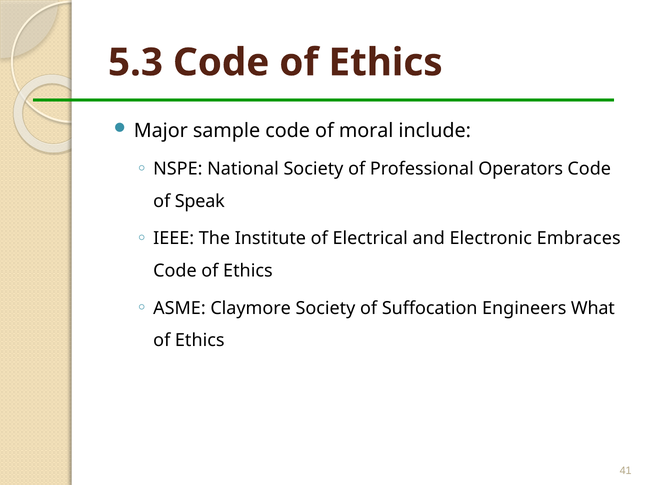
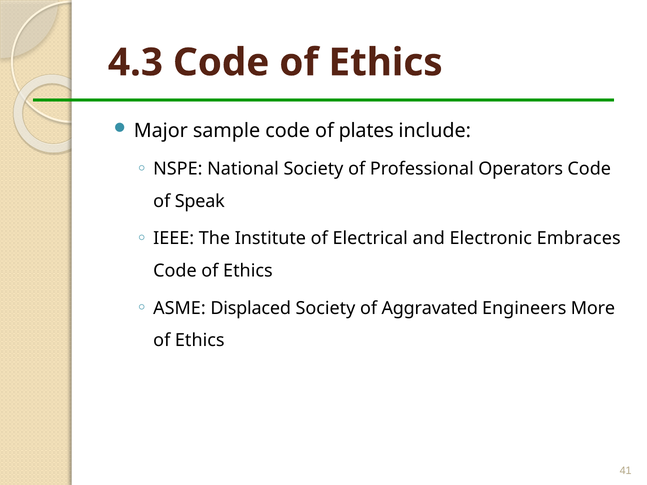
5.3: 5.3 -> 4.3 (135, 63)
moral: moral -> plates (366, 131)
Claymore: Claymore -> Displaced (251, 308)
Suffocation: Suffocation -> Aggravated (430, 308)
What: What -> More (593, 308)
